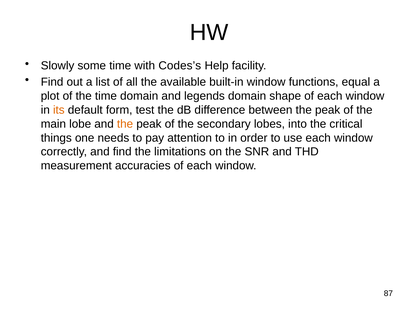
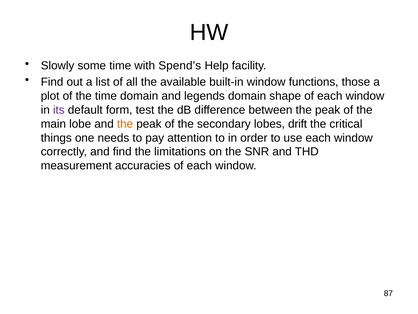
Codes’s: Codes’s -> Spend’s (180, 66)
equal: equal -> those (356, 82)
its colour: orange -> purple (59, 110)
into: into -> drift (298, 124)
